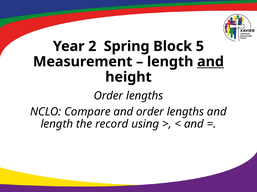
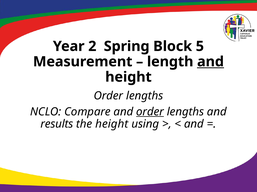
order underline: none -> present (150, 112)
length: length -> results (57, 124)
the record: record -> height (112, 124)
